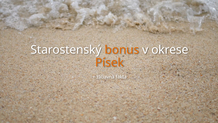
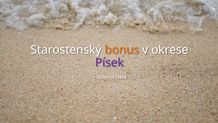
Písek colour: orange -> purple (110, 62)
